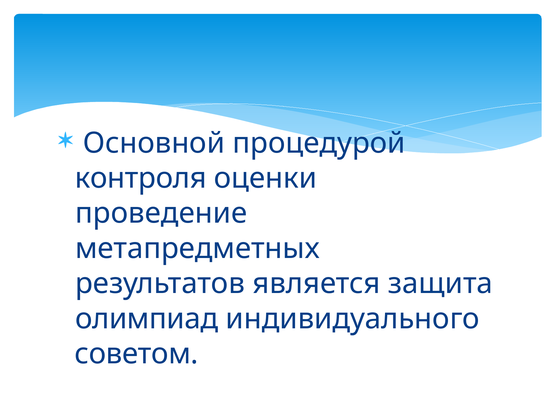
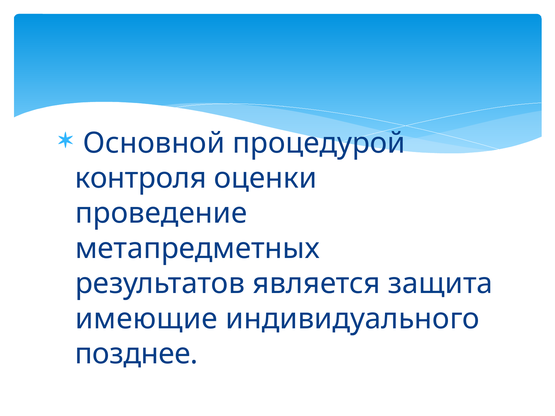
олимпиад: олимпиад -> имеющие (146, 319)
советом: советом -> позднее (136, 354)
